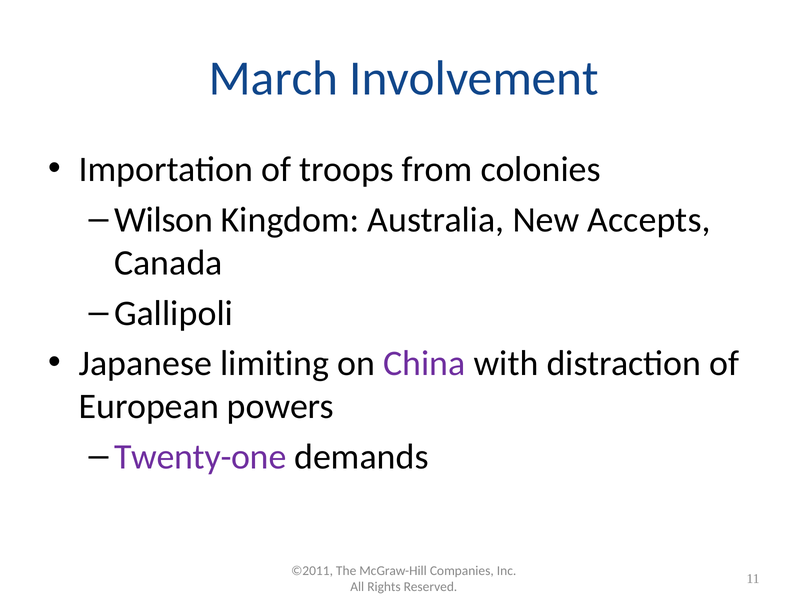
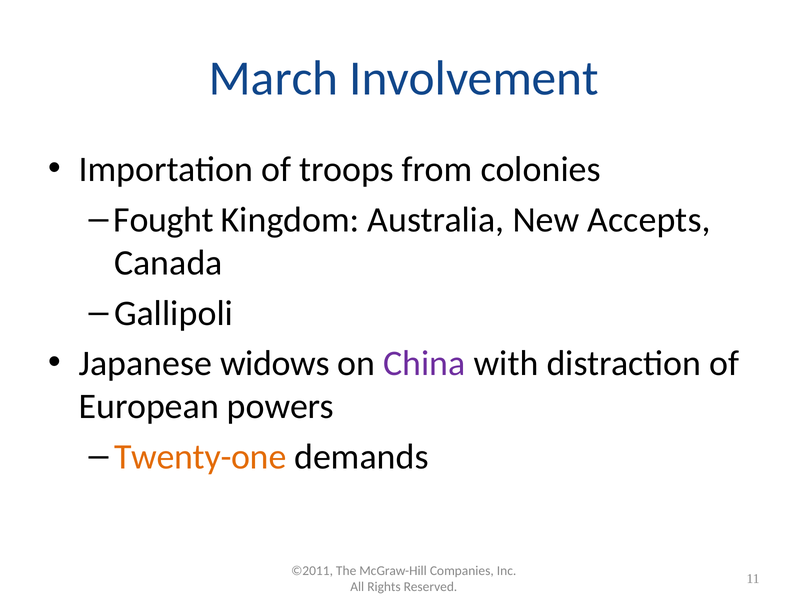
Wilson: Wilson -> Fought (164, 220)
limiting: limiting -> widows (275, 363)
Twenty-one colour: purple -> orange (200, 457)
